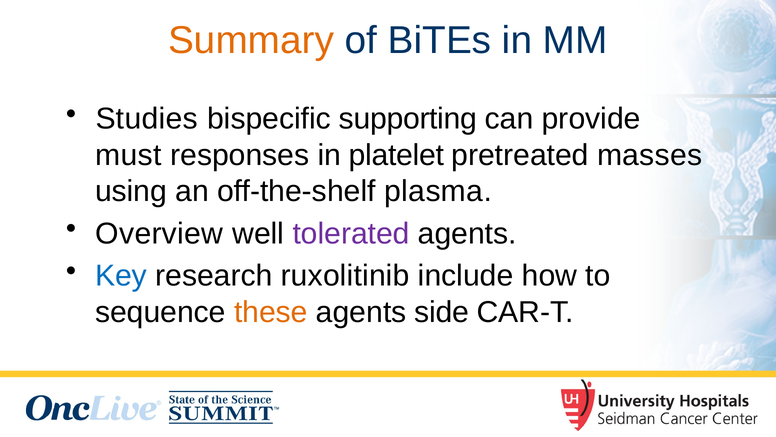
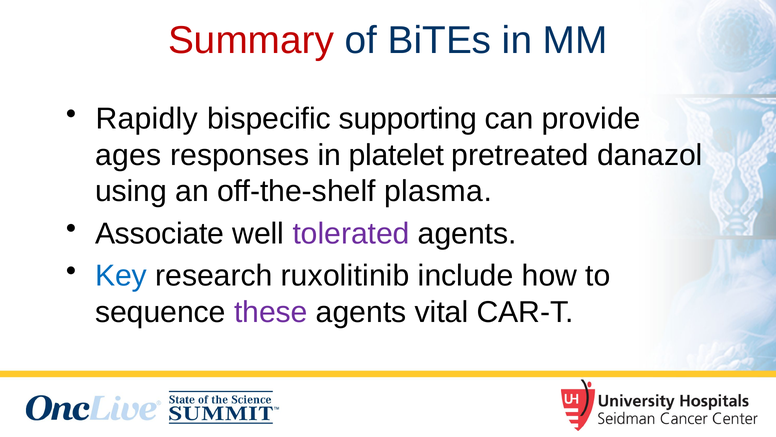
Summary colour: orange -> red (251, 41)
Studies: Studies -> Rapidly (147, 119)
must: must -> ages (128, 155)
masses: masses -> danazol (650, 155)
Overview: Overview -> Associate (160, 234)
these colour: orange -> purple (271, 312)
side: side -> vital (442, 312)
